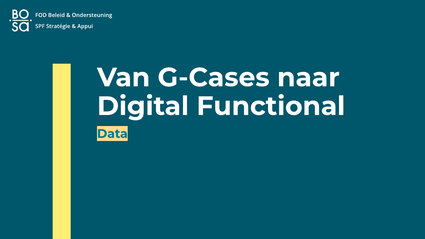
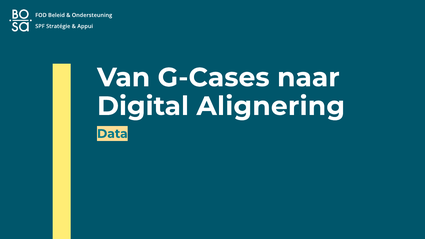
Functional: Functional -> Alignering (271, 106)
